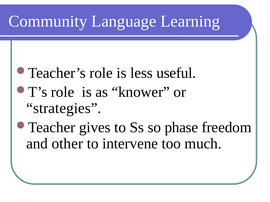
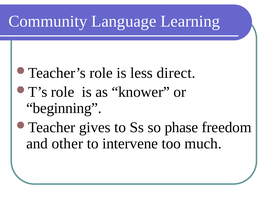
useful: useful -> direct (176, 73)
strategies: strategies -> beginning (64, 108)
